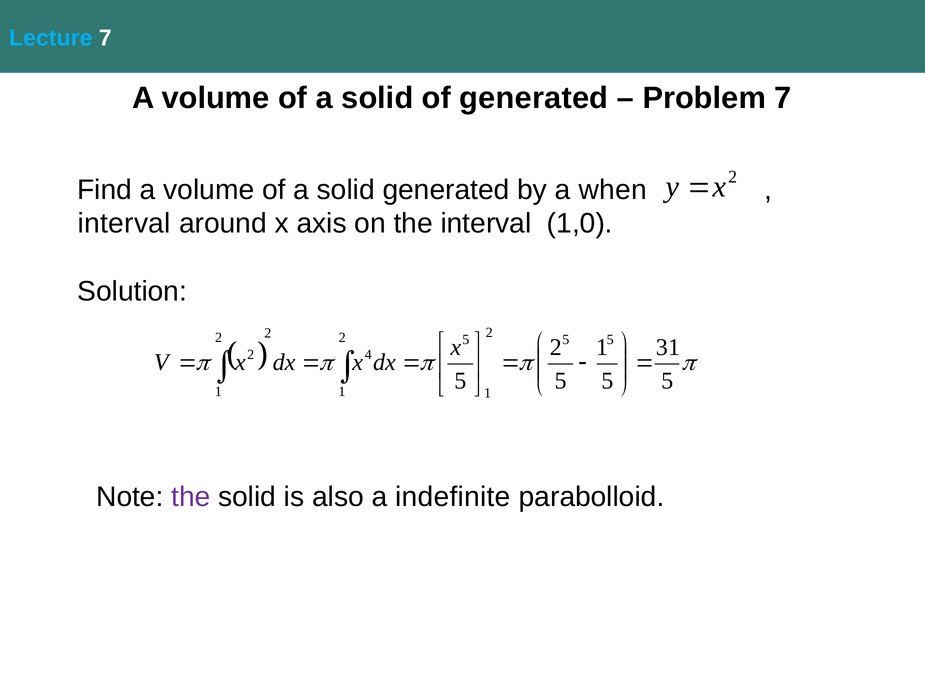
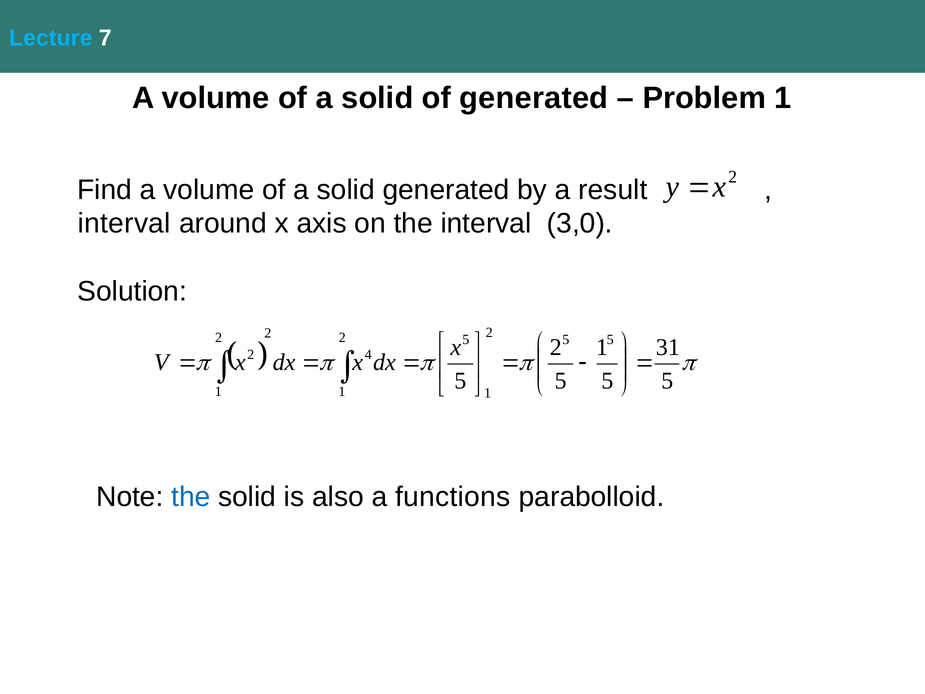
Problem 7: 7 -> 1 (783, 98)
when: when -> result (613, 190)
1,0: 1,0 -> 3,0 (580, 224)
the colour: purple -> blue (191, 497)
indefinite: indefinite -> functions (453, 497)
